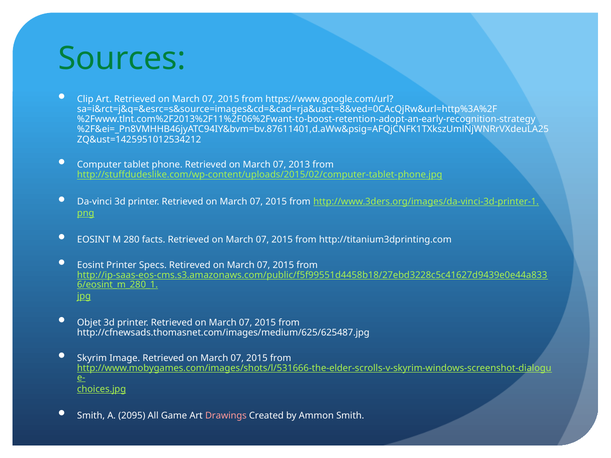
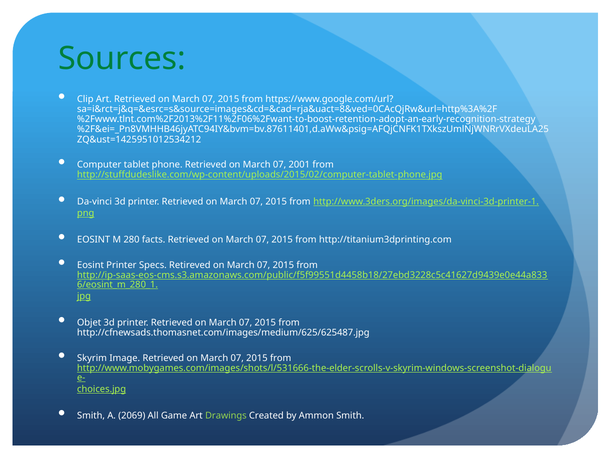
2013: 2013 -> 2001 (299, 165)
2095: 2095 -> 2069 (132, 416)
Drawings colour: pink -> light green (226, 416)
